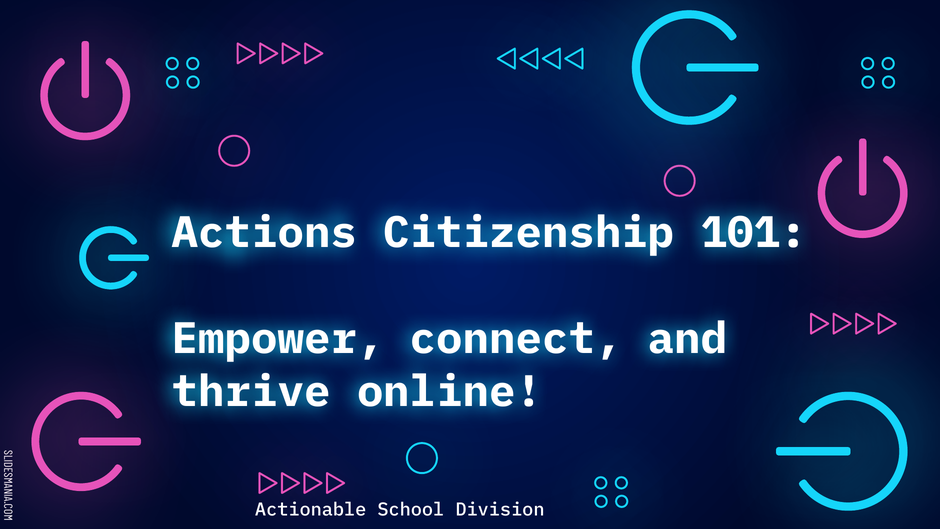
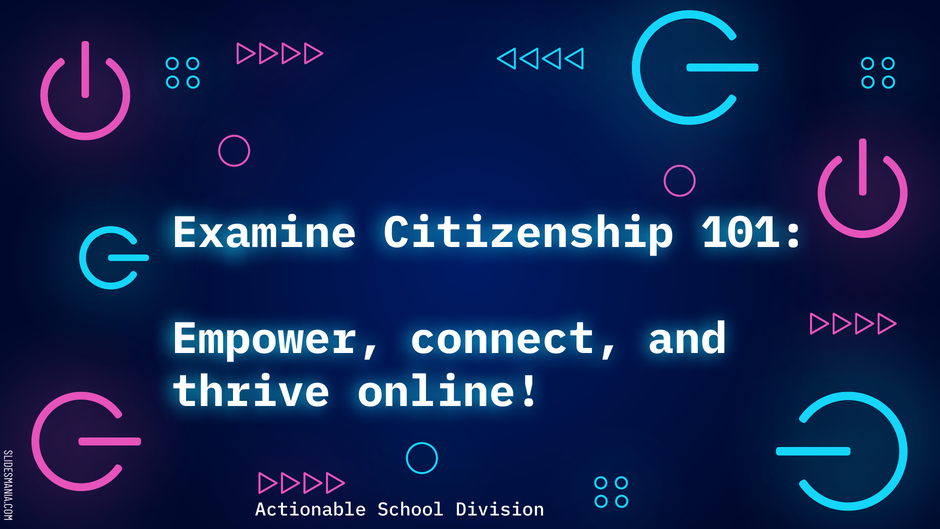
Actions: Actions -> Examine (264, 233)
